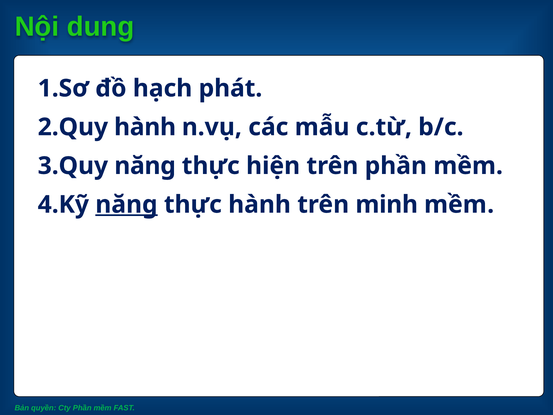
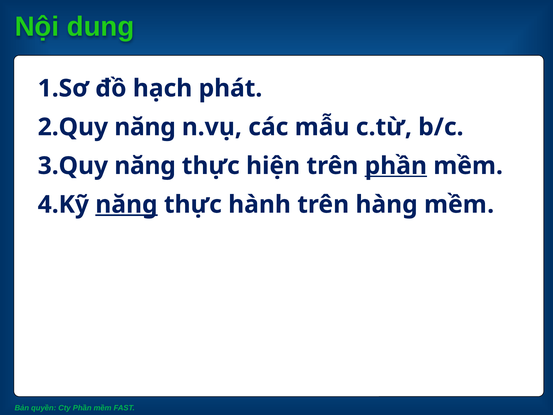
hành: hành -> năng (145, 127)
phần underline: none -> present (396, 166)
minh: minh -> hàng (387, 204)
